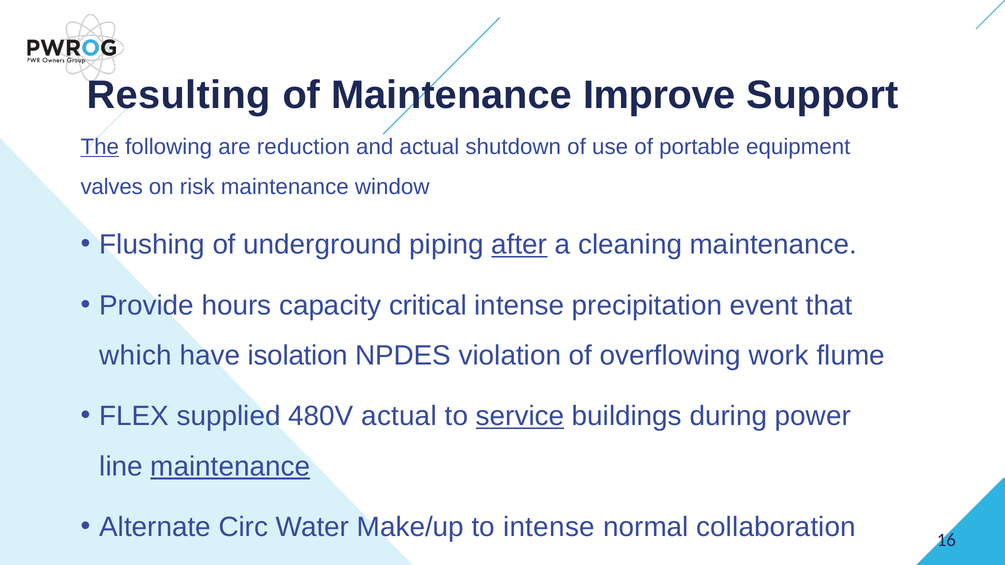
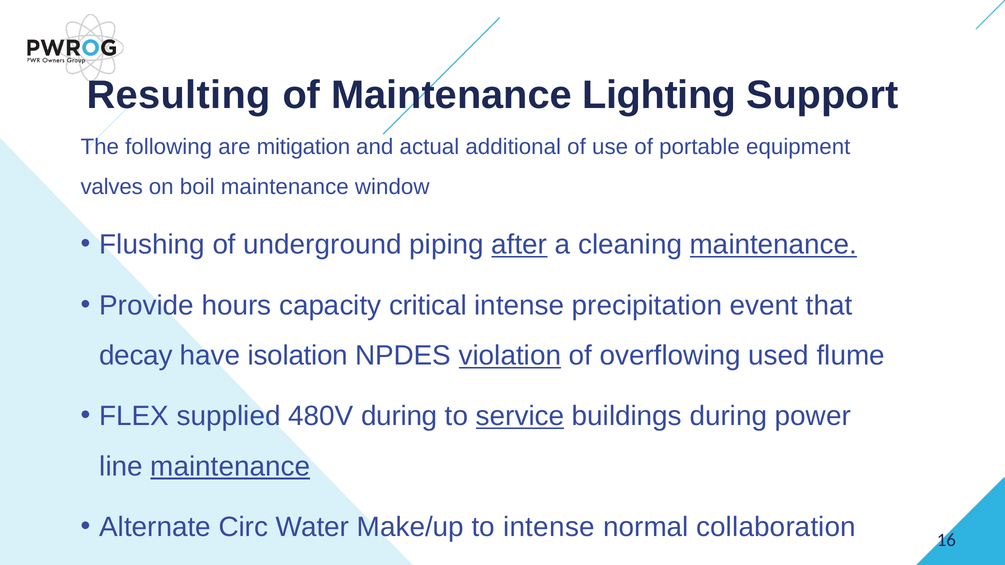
Improve: Improve -> Lighting (659, 95)
The underline: present -> none (100, 147)
reduction: reduction -> mitigation (303, 147)
shutdown: shutdown -> additional (513, 147)
risk: risk -> boil (197, 187)
maintenance underline: none -> present (773, 245)
which: which -> decay (136, 356)
violation underline: none -> present (510, 356)
work: work -> used (779, 356)
480V actual: actual -> during (399, 417)
